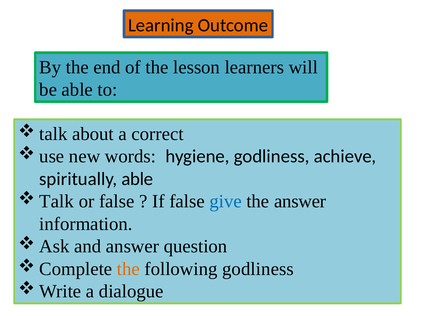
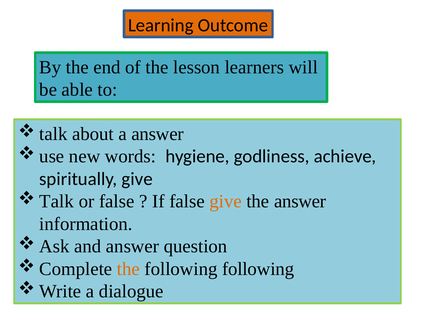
a correct: correct -> answer (158, 134)
spiritually able: able -> give (137, 179)
give colour: blue -> orange (226, 202)
following godliness: godliness -> following (258, 269)
